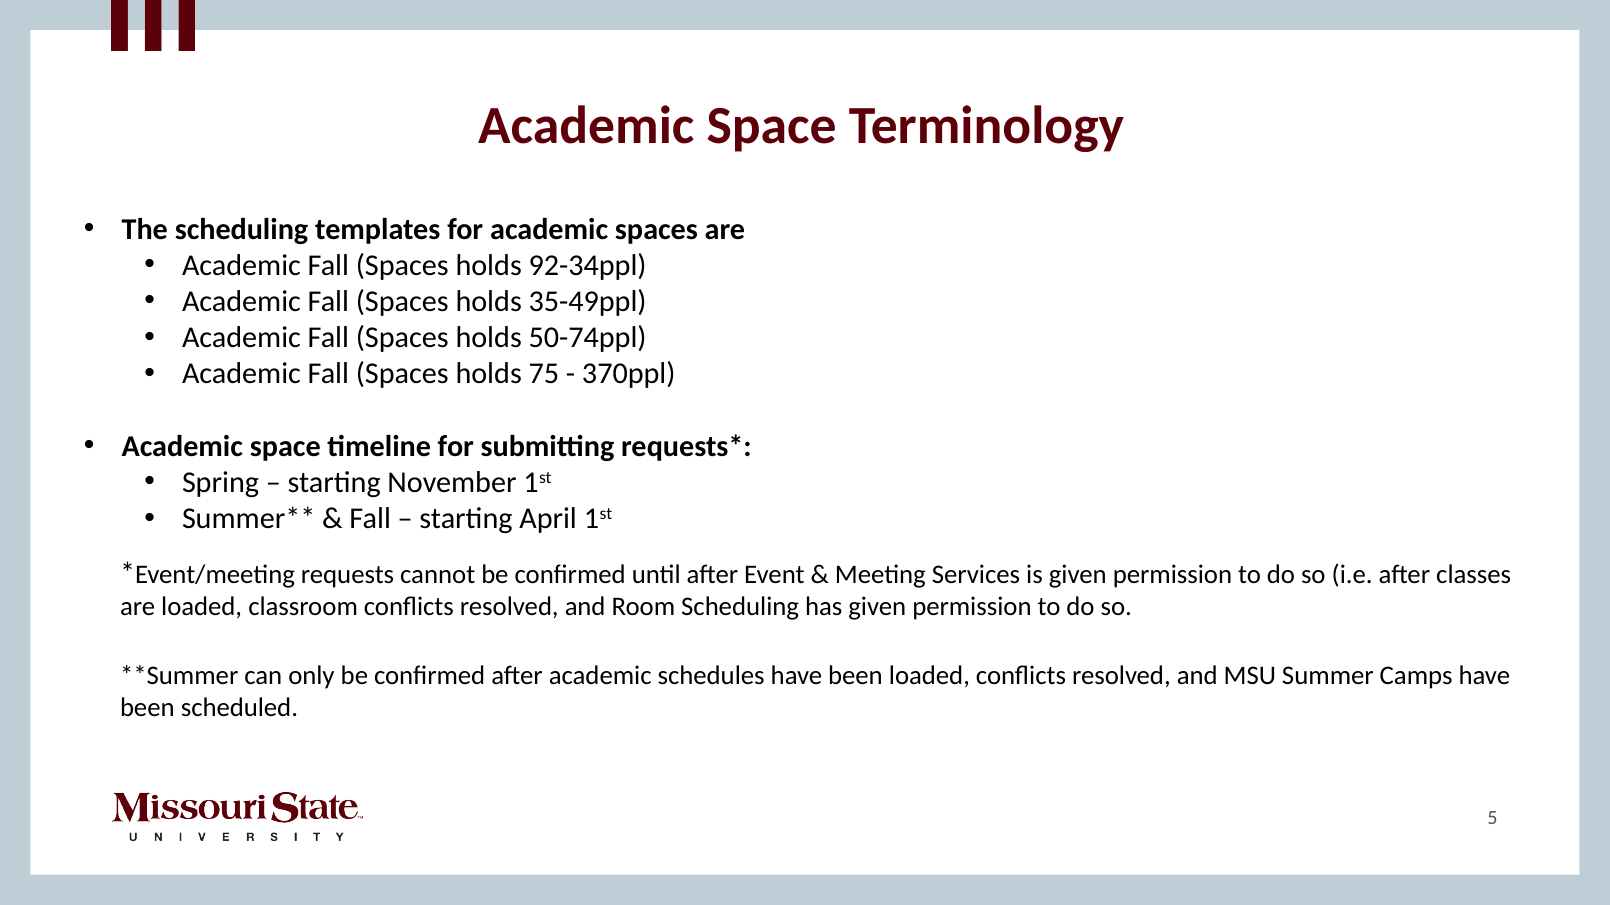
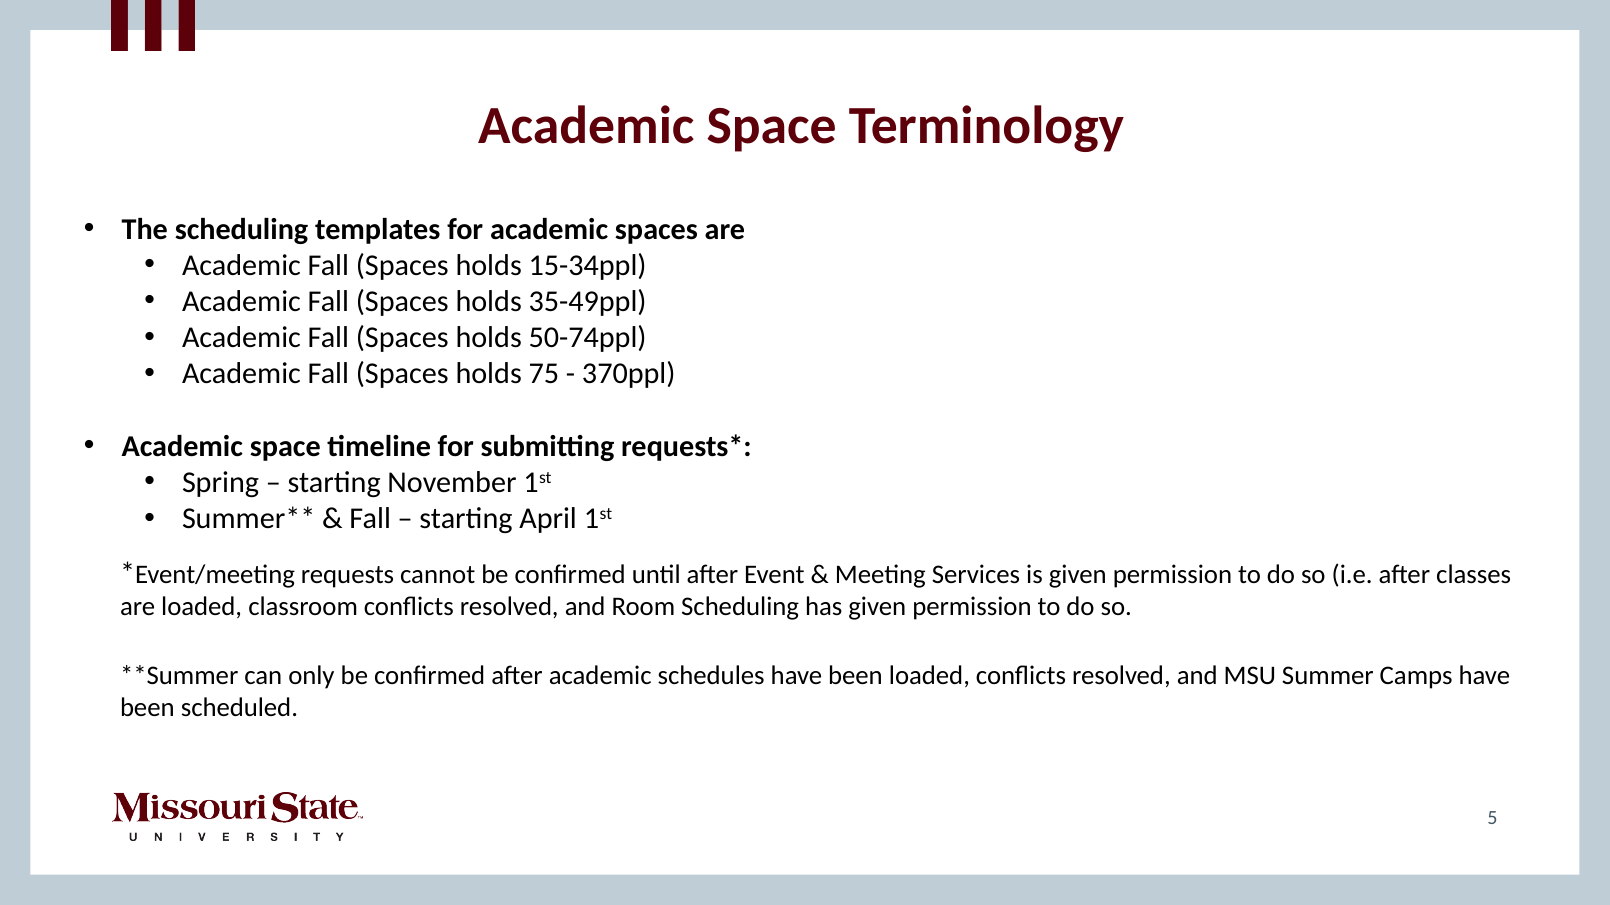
92-34ppl: 92-34ppl -> 15-34ppl (588, 266)
